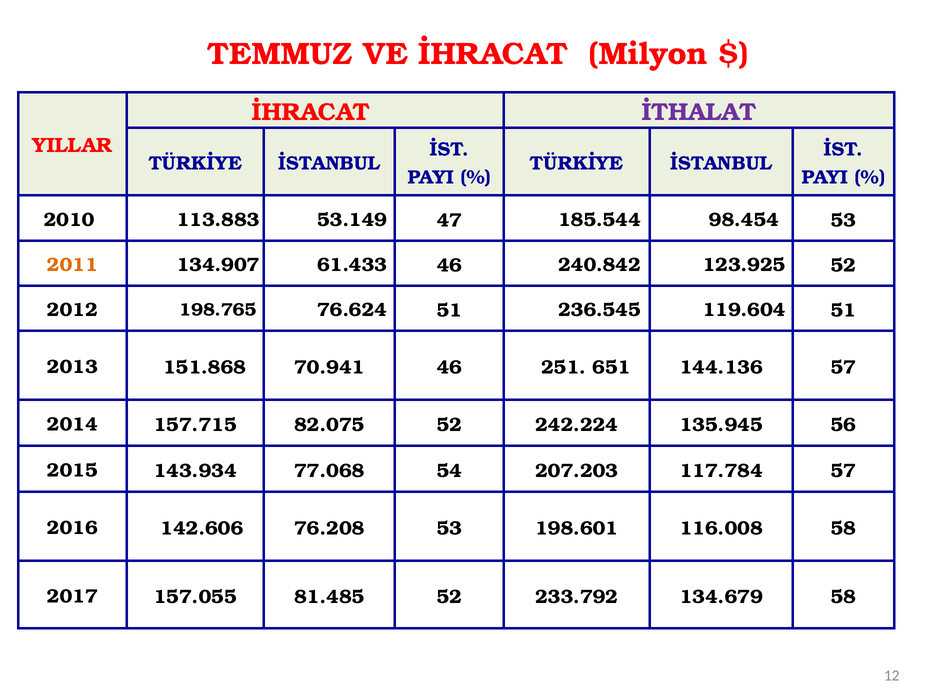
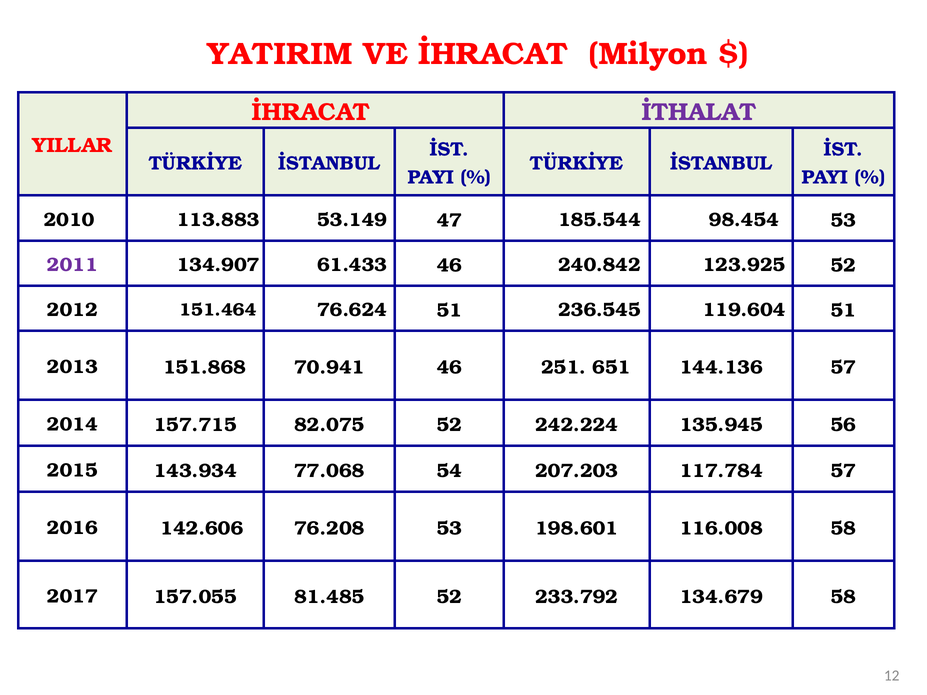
TEMMUZ: TEMMUZ -> YATIRIM (280, 54)
2011 colour: orange -> purple (72, 265)
198.765: 198.765 -> 151.464 (218, 310)
